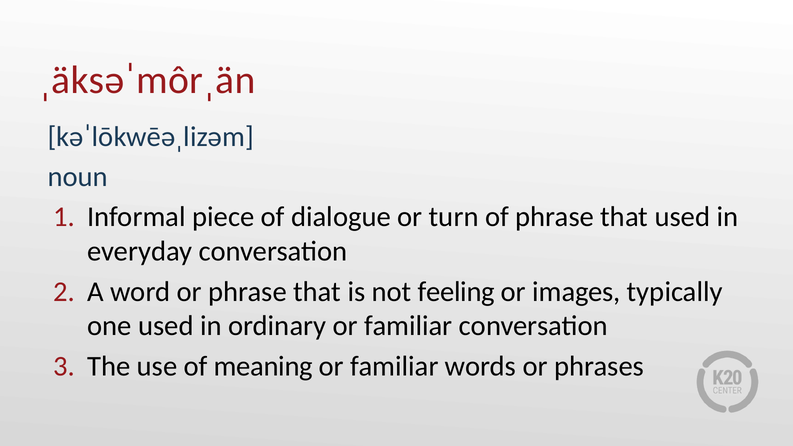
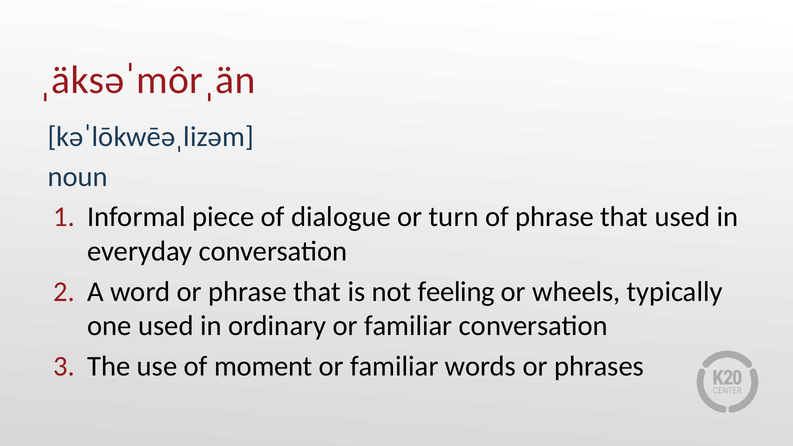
images: images -> wheels (576, 292)
meaning: meaning -> moment (263, 366)
